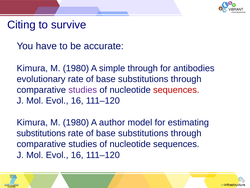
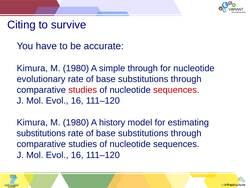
for antibodies: antibodies -> nucleotide (194, 68)
studies colour: purple -> red (83, 90)
author: author -> history (112, 122)
